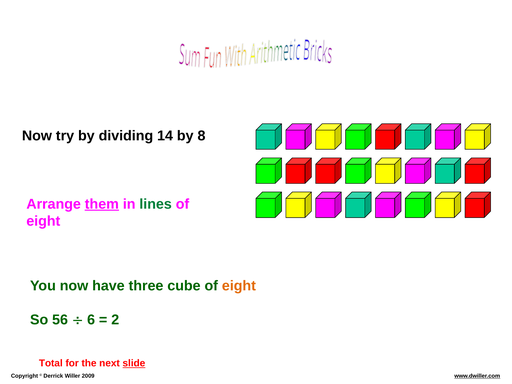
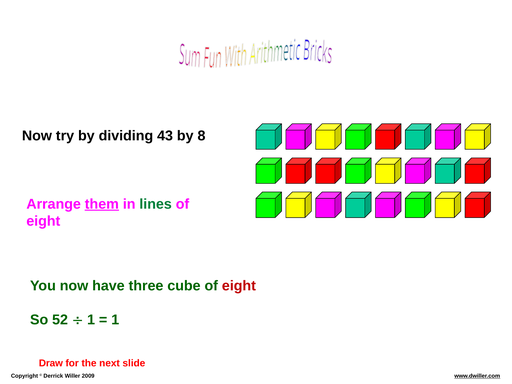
14: 14 -> 43 (165, 136)
eight colour: orange -> red (239, 286)
56: 56 -> 52 (60, 320)
6: 6 -> 1 (91, 320)
2: 2 -> 1 (115, 320)
Total: Total -> Draw (51, 363)
slide underline: present -> none (134, 363)
